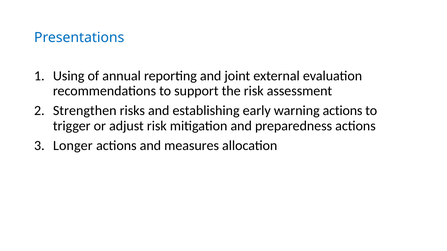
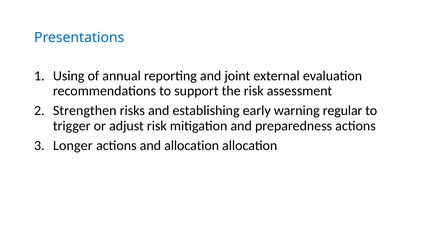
warning actions: actions -> regular (343, 111)
and measures: measures -> allocation (192, 146)
